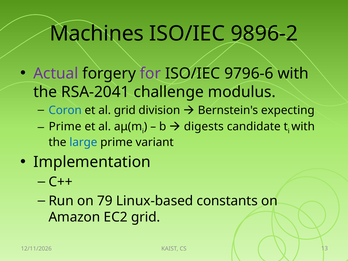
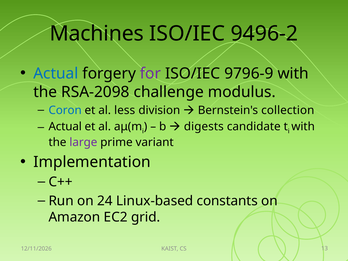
9896-2: 9896-2 -> 9496-2 (264, 34)
Actual colour: purple -> blue (56, 73)
9796-6: 9796-6 -> 9796-9 (249, 73)
RSA-2041: RSA-2041 -> RSA-2098 (95, 92)
al grid: grid -> less (125, 110)
expecting: expecting -> collection (288, 110)
Prime: Prime -> Actual (65, 127)
large colour: blue -> purple (83, 142)
79: 79 -> 24 (105, 201)
